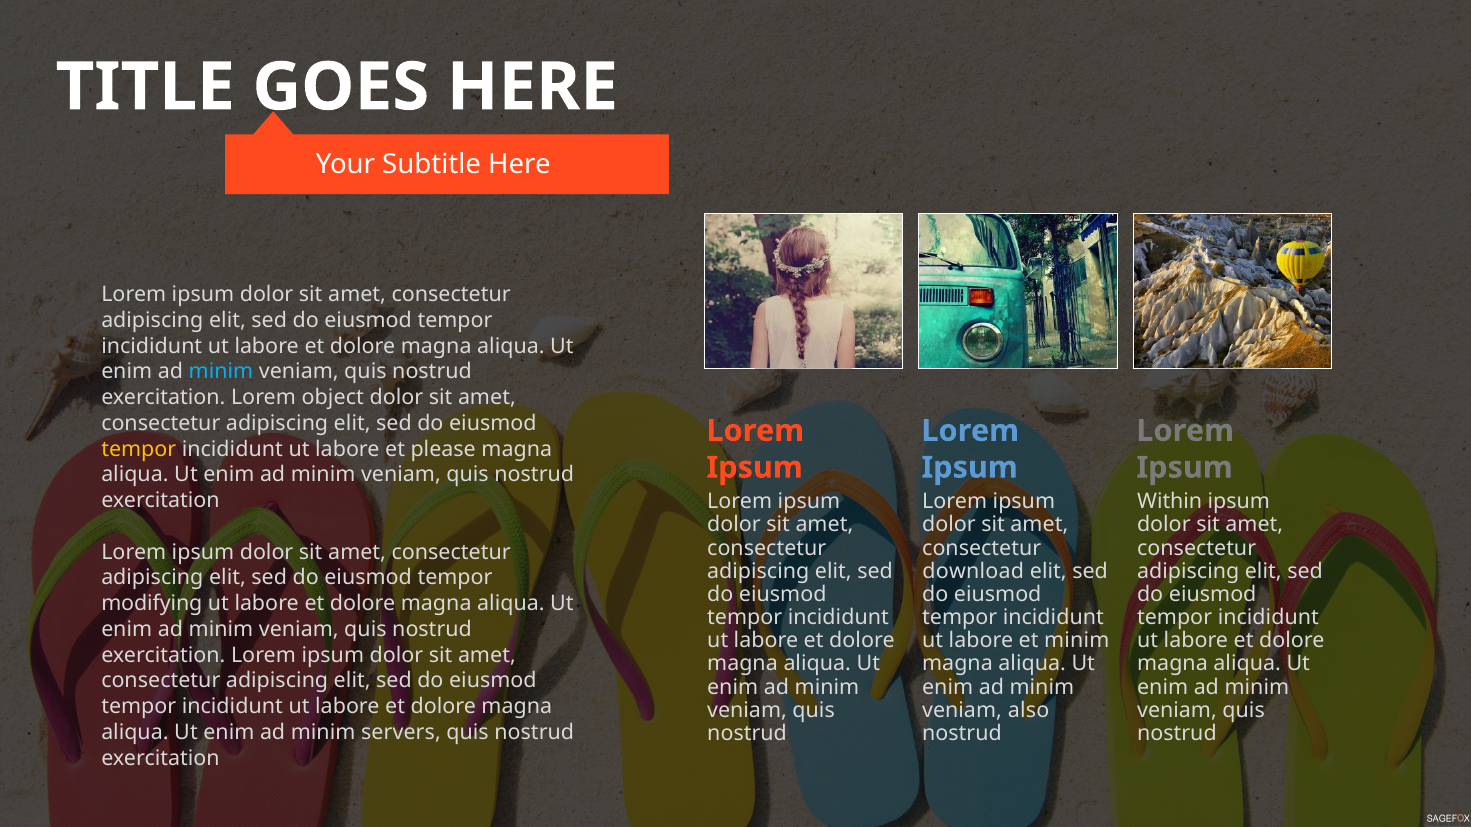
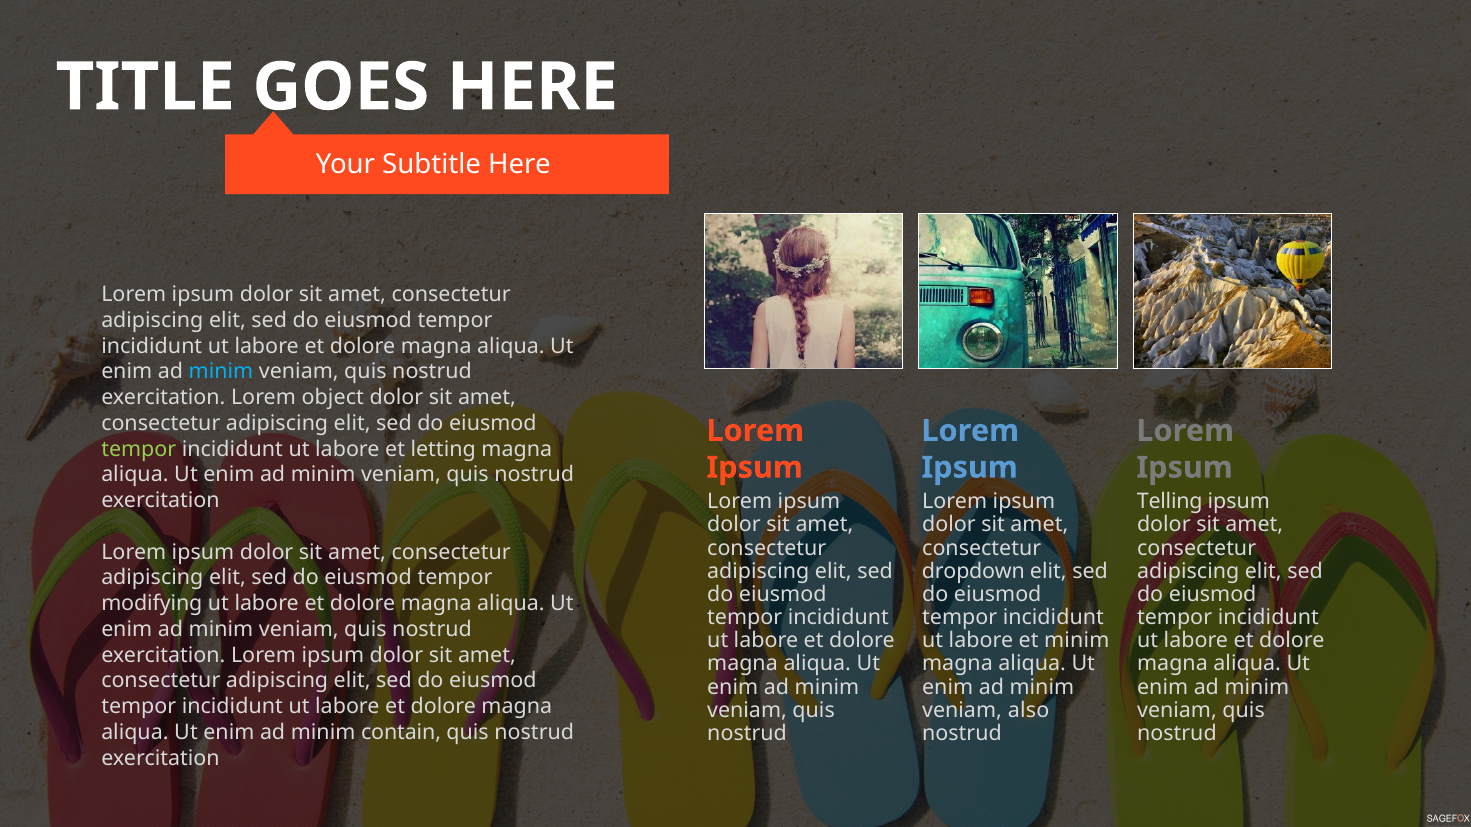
tempor colour: yellow -> light green (139, 449)
please: please -> letting (443, 449)
Within: Within -> Telling (1170, 502)
download: download -> dropdown (973, 571)
servers: servers -> contain (401, 733)
